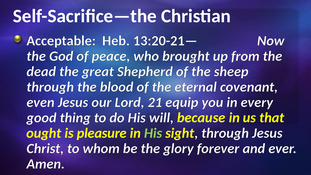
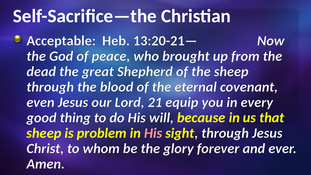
ought: ought -> sheep (44, 133)
pleasure: pleasure -> problem (102, 133)
His colour: light green -> pink (153, 133)
